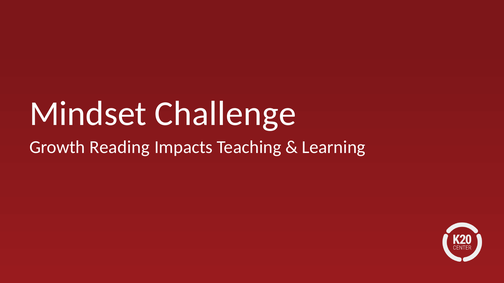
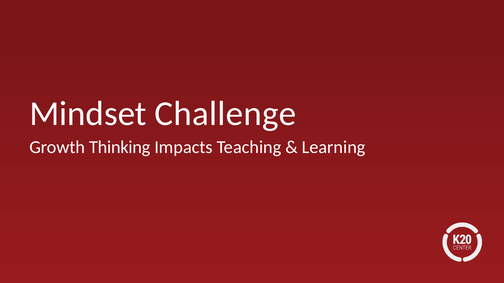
Reading: Reading -> Thinking (120, 148)
